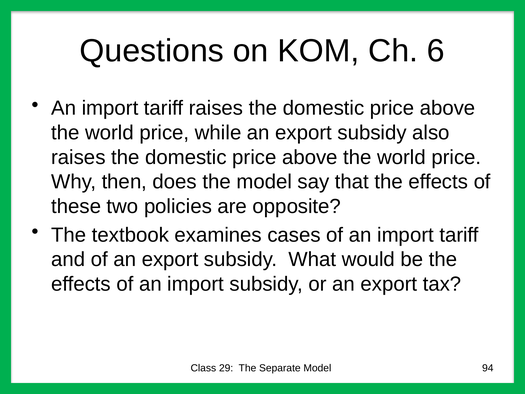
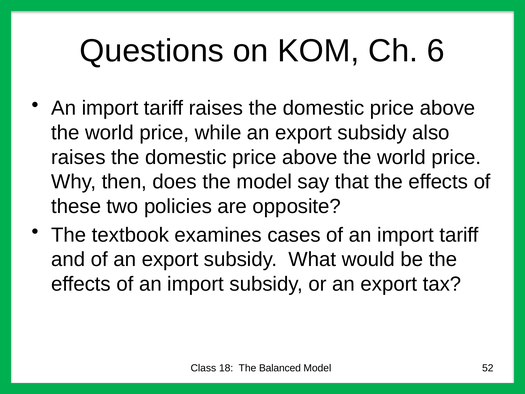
29: 29 -> 18 (226, 368)
Separate: Separate -> Balanced (280, 368)
94: 94 -> 52 (488, 368)
